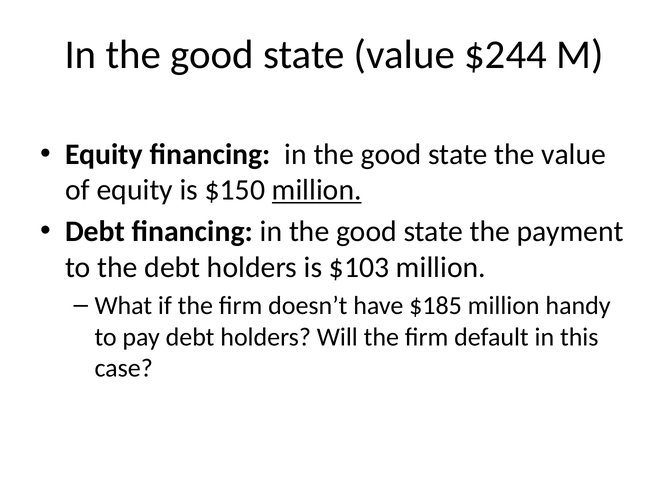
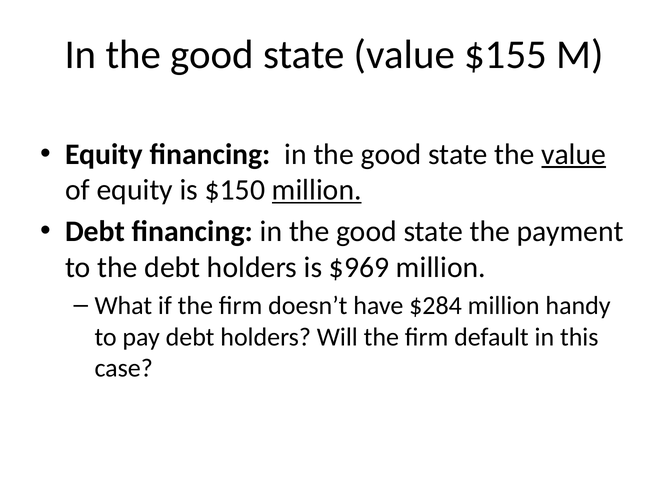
$244: $244 -> $155 (506, 55)
value underline: none -> present (574, 154)
$103: $103 -> $969 (359, 267)
$185: $185 -> $284 (436, 306)
